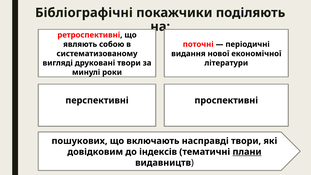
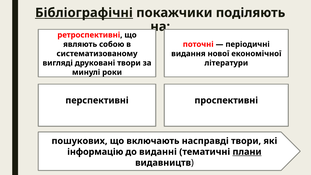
Бібліографічні underline: none -> present (84, 13)
довідковим: довідковим -> інформацію (95, 152)
індексів: індексів -> виданні (158, 152)
